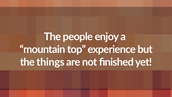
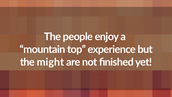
things: things -> might (50, 62)
